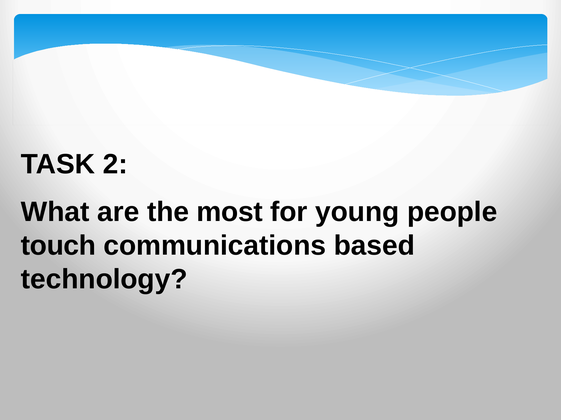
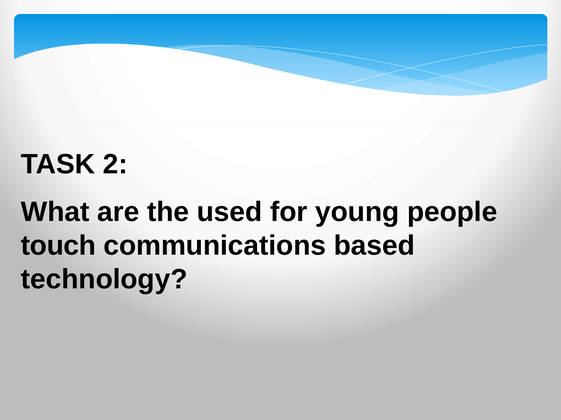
most: most -> used (230, 212)
